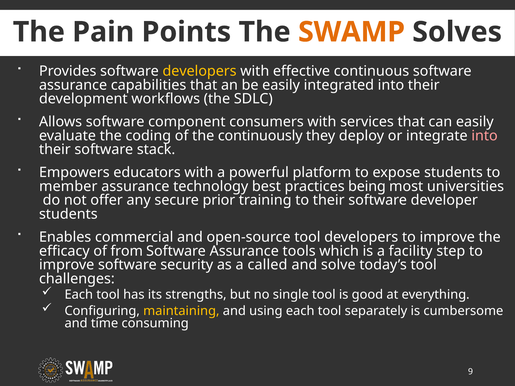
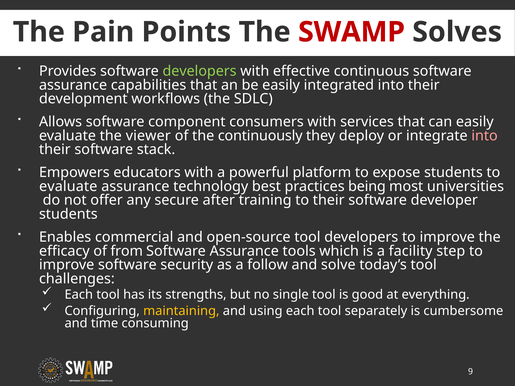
SWAMP colour: orange -> red (352, 32)
developers colour: yellow -> light green (200, 71)
coding: coding -> viewer (148, 136)
member: member -> evaluate (68, 186)
prior: prior -> after (219, 200)
called: called -> follow (268, 265)
